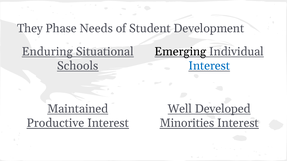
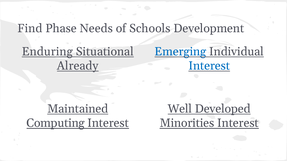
They: They -> Find (30, 28)
Student: Student -> Schools (150, 28)
Emerging colour: black -> blue (180, 52)
Schools: Schools -> Already (78, 66)
Productive: Productive -> Computing (56, 123)
